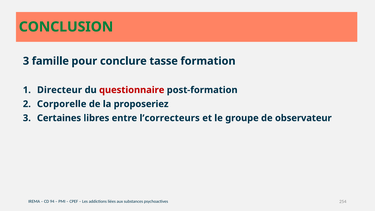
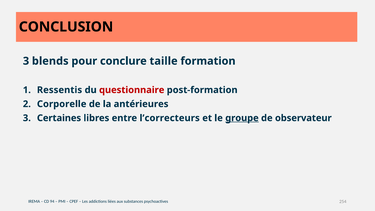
CONCLUSION colour: green -> black (66, 27)
famille: famille -> blends (50, 61)
tasse: tasse -> taille (164, 61)
Directeur: Directeur -> Ressentis (60, 90)
proposeriez: proposeriez -> antérieures (141, 104)
groupe underline: none -> present (242, 118)
